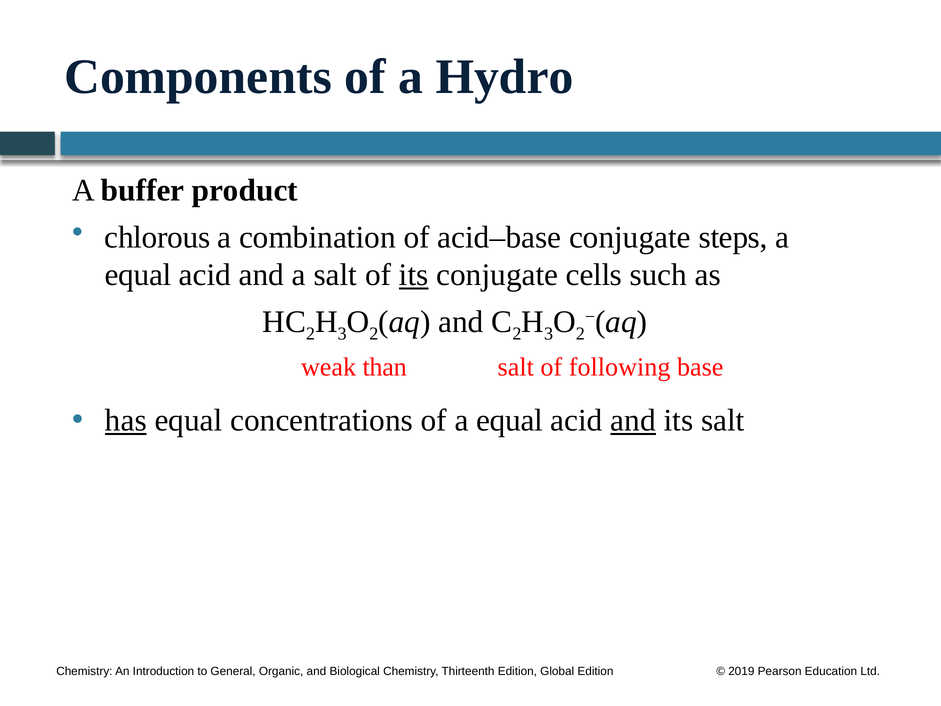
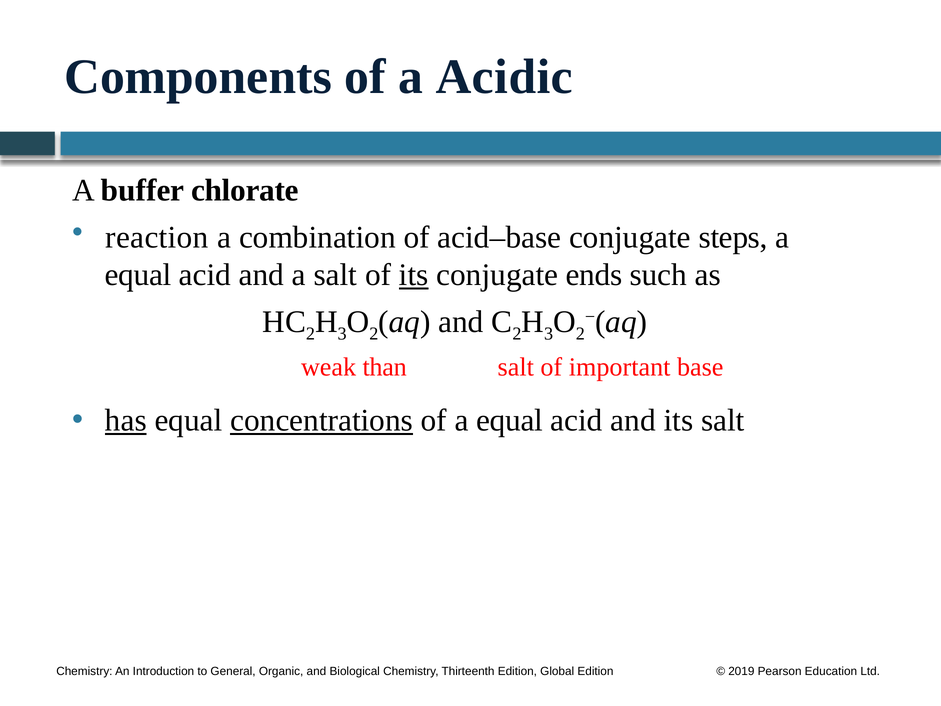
Hydro: Hydro -> Acidic (504, 77)
product: product -> chlorate (245, 190)
chlorous: chlorous -> reaction (157, 237)
cells: cells -> ends (594, 275)
following: following -> important (620, 367)
concentrations underline: none -> present (322, 420)
and underline: present -> none (633, 420)
